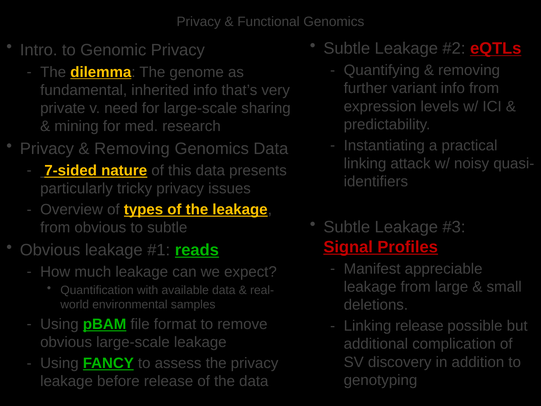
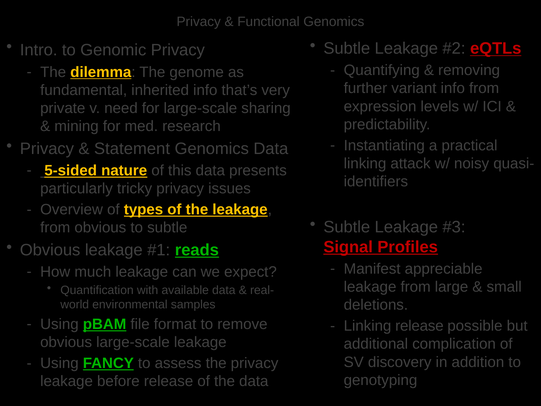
Removing: Removing -> Statement (132, 149)
7-sided: 7-sided -> 5-sided (71, 170)
